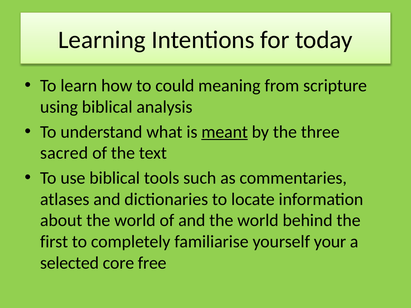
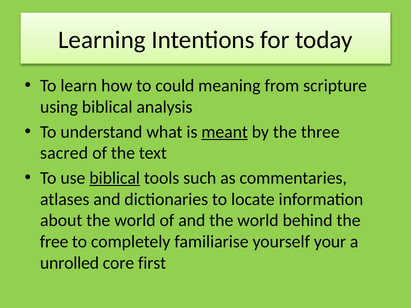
biblical underline: none -> present (115, 178)
first: first -> free (54, 242)
selected: selected -> unrolled (69, 263)
free: free -> first (152, 263)
